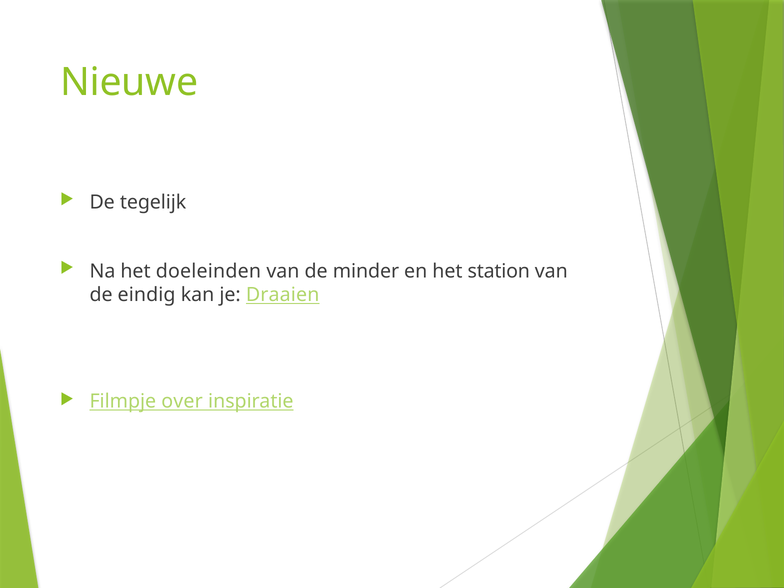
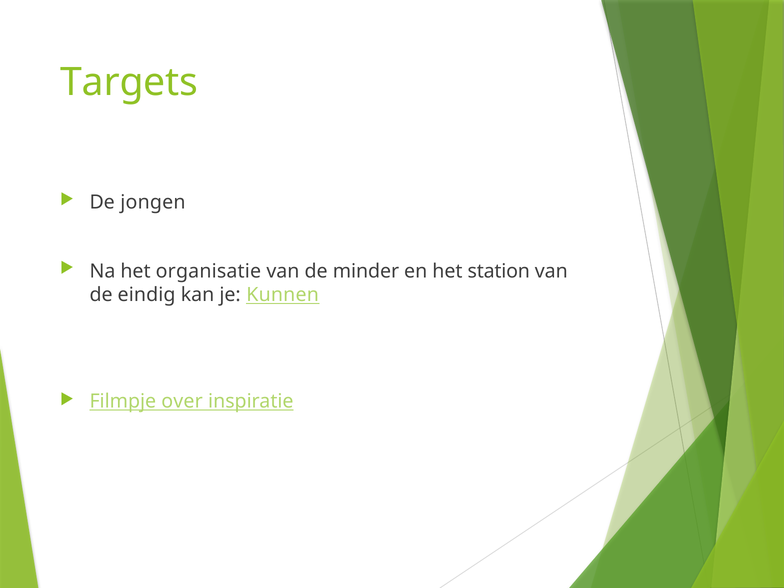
Nieuwe: Nieuwe -> Targets (129, 82)
tegelijk: tegelijk -> jongen (153, 202)
doeleinden: doeleinden -> organisatie (208, 271)
Draaien: Draaien -> Kunnen (283, 295)
